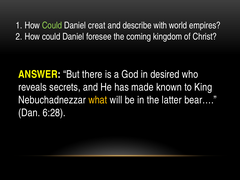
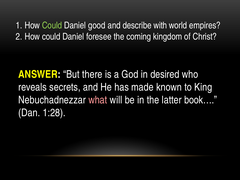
creat: creat -> good (97, 25)
what colour: yellow -> pink (98, 100)
bear…: bear… -> book… (201, 100)
6:28: 6:28 -> 1:28 (54, 113)
